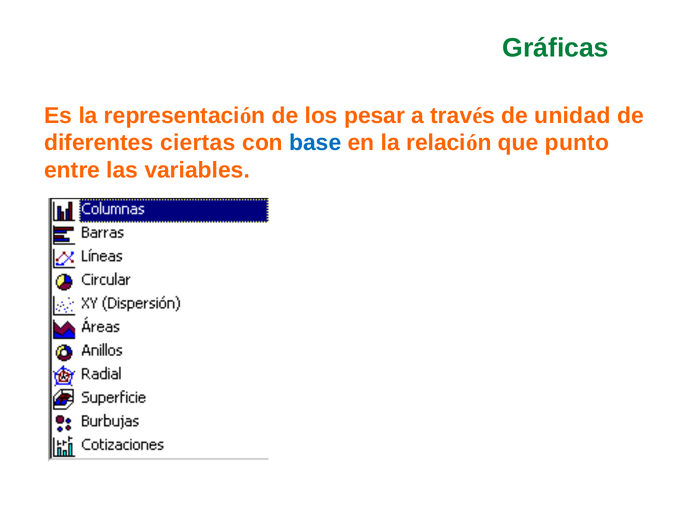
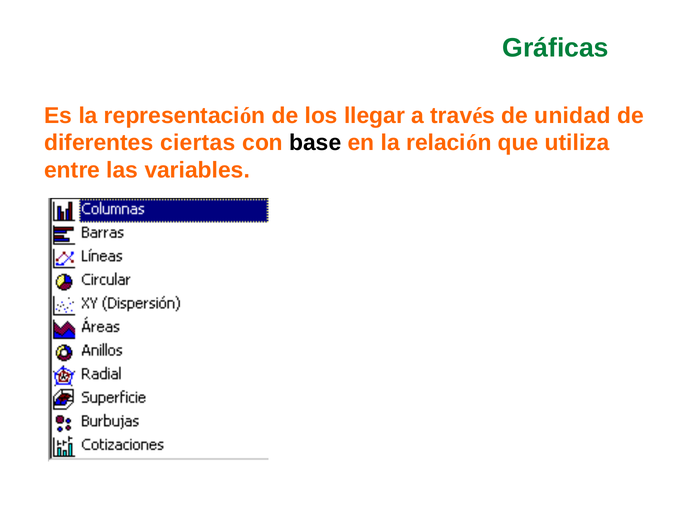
pesar: pesar -> llegar (375, 116)
base colour: blue -> black (315, 143)
punto: punto -> utiliza (577, 143)
